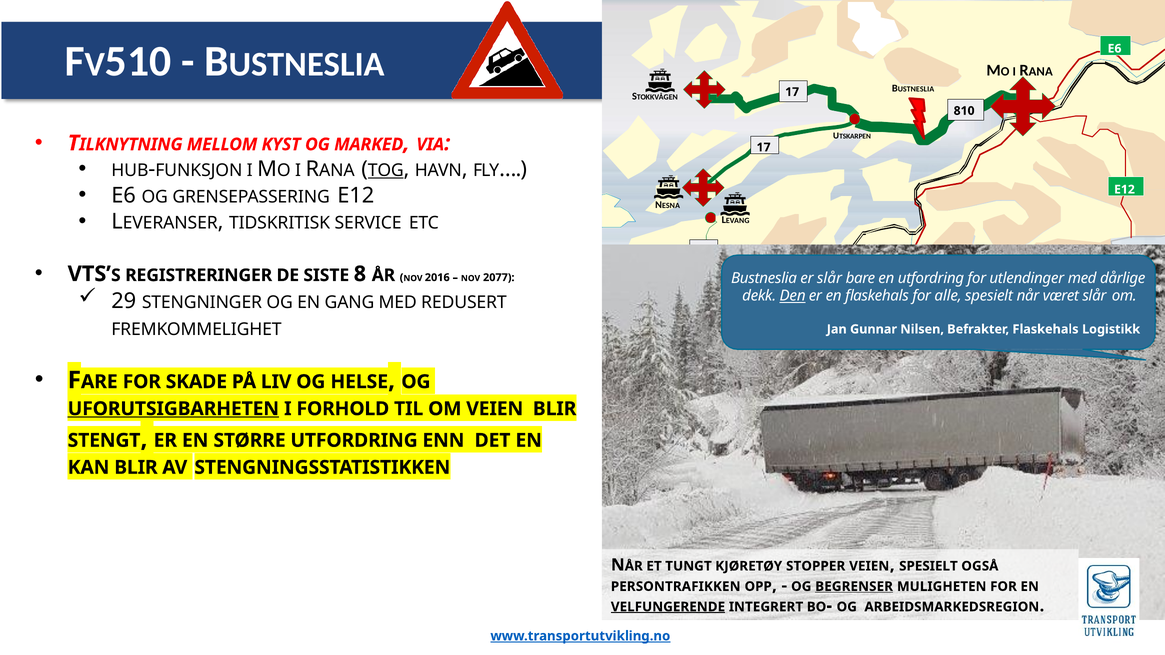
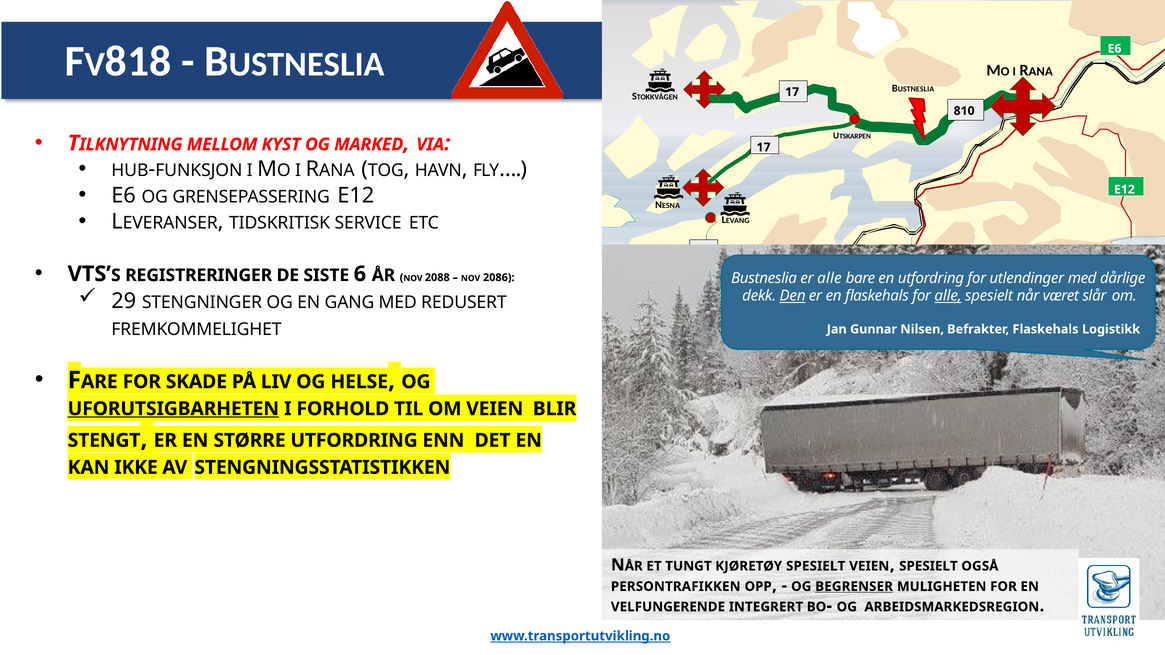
510: 510 -> 818 (138, 61)
TOG underline: present -> none (386, 171)
8: 8 -> 6 (360, 274)
2016: 2016 -> 2088 (437, 278)
2077: 2077 -> 2086 (499, 278)
er slår: slår -> alle (829, 278)
alle underline: none -> present (948, 296)
KAN BLIR: BLIR -> IKKE (136, 468)
KJØRETØY STOPPER: STOPPER -> SPESIELT (816, 566)
VELFUNGERENDE underline: present -> none (668, 607)
